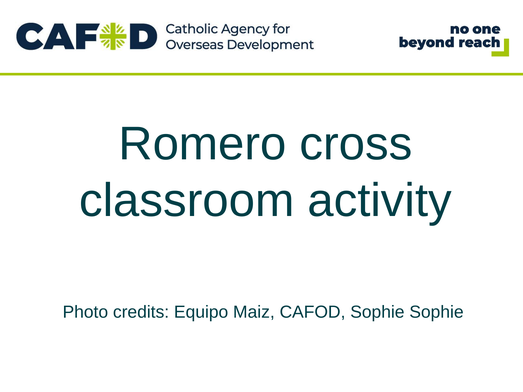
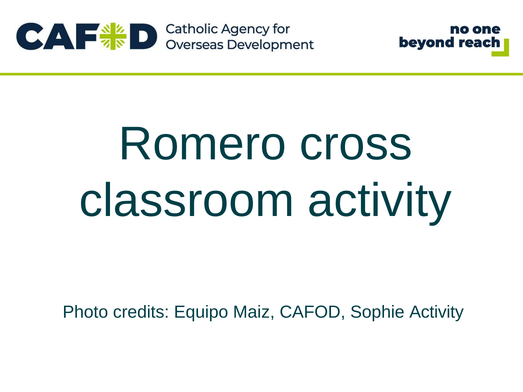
Sophie Sophie: Sophie -> Activity (437, 312)
